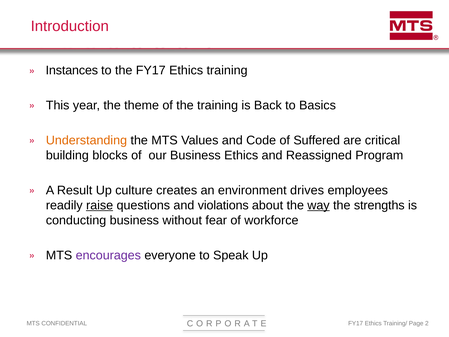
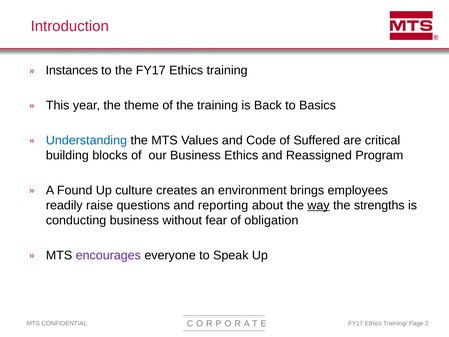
Understanding colour: orange -> blue (86, 140)
Result: Result -> Found (75, 190)
drives: drives -> brings (307, 190)
raise underline: present -> none (100, 205)
violations: violations -> reporting (223, 205)
workforce: workforce -> obligation (271, 220)
